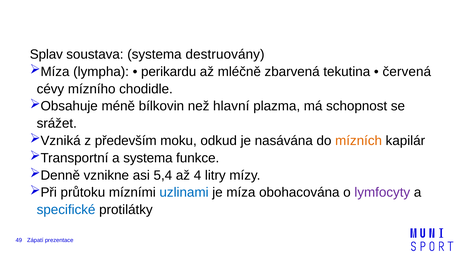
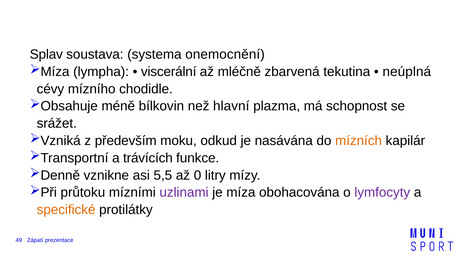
destruovány: destruovány -> onemocnění (225, 54)
perikardu: perikardu -> viscerální (169, 72)
červená: červená -> neúplná (407, 72)
a systema: systema -> trávících (148, 158)
5,4: 5,4 -> 5,5 (163, 175)
4: 4 -> 0 (197, 175)
uzlinami colour: blue -> purple (184, 192)
specifické colour: blue -> orange (66, 210)
